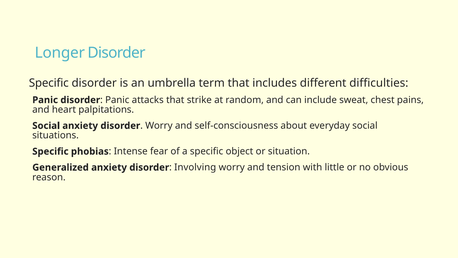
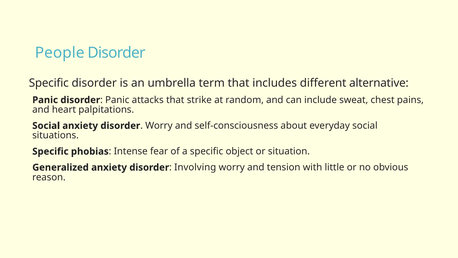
Longer: Longer -> People (60, 53)
difficulties: difficulties -> alternative (379, 83)
